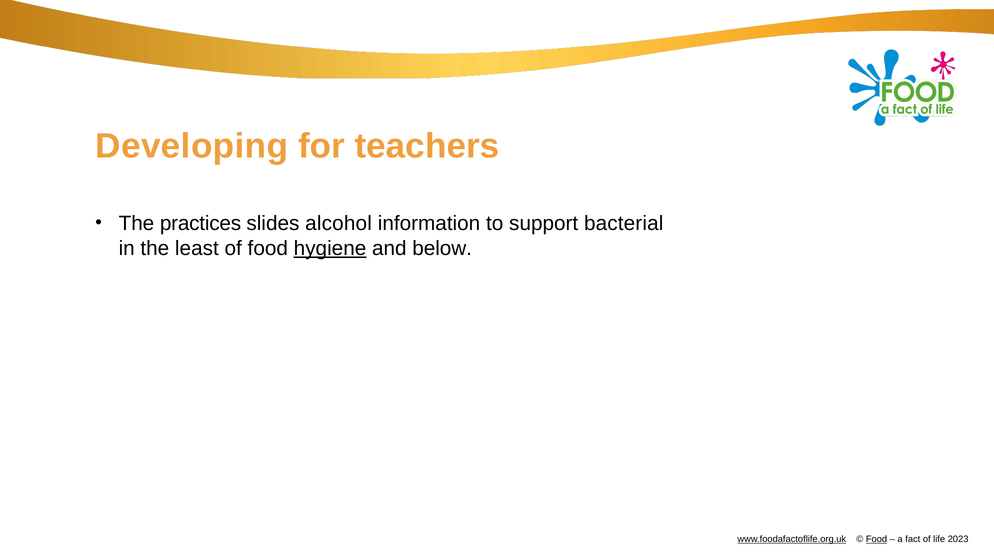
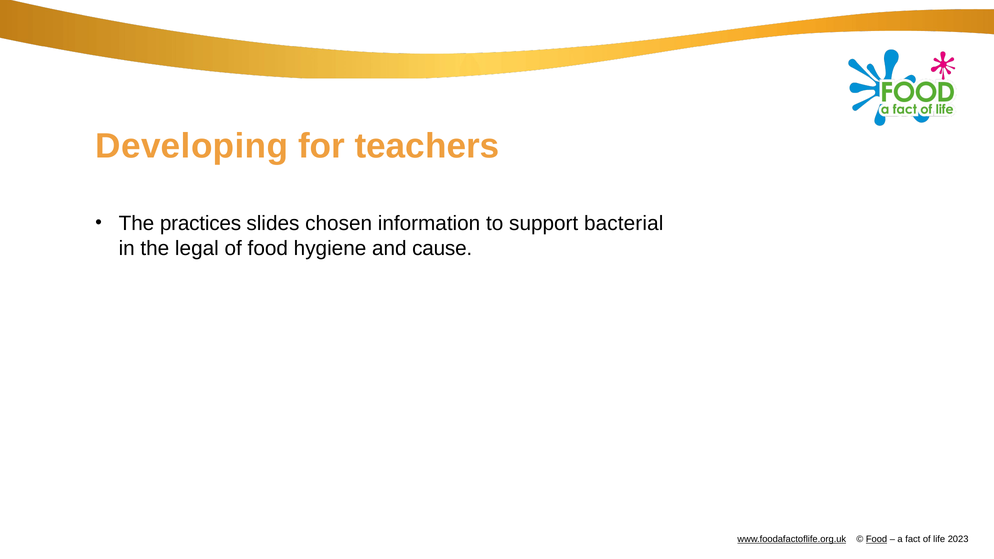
alcohol: alcohol -> chosen (339, 224)
least: least -> legal (197, 248)
hygiene underline: present -> none (330, 248)
below: below -> cause (442, 248)
